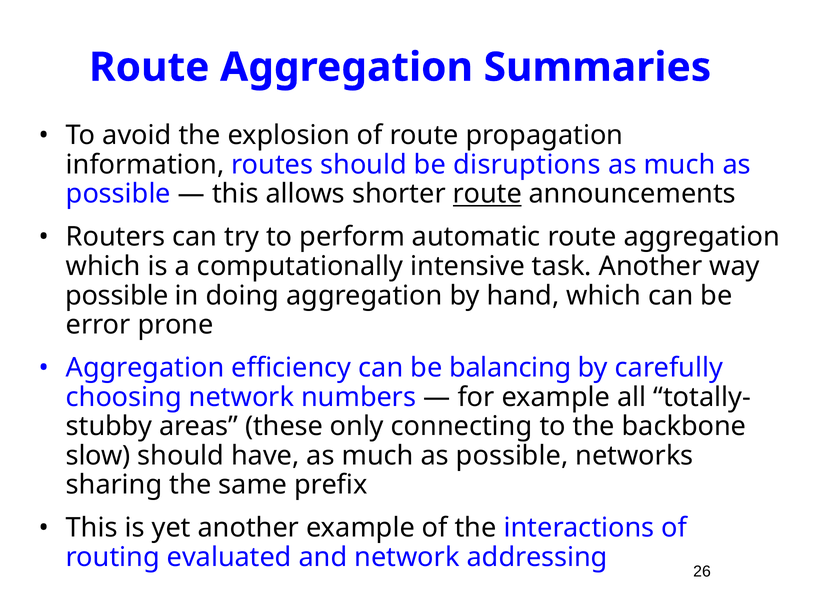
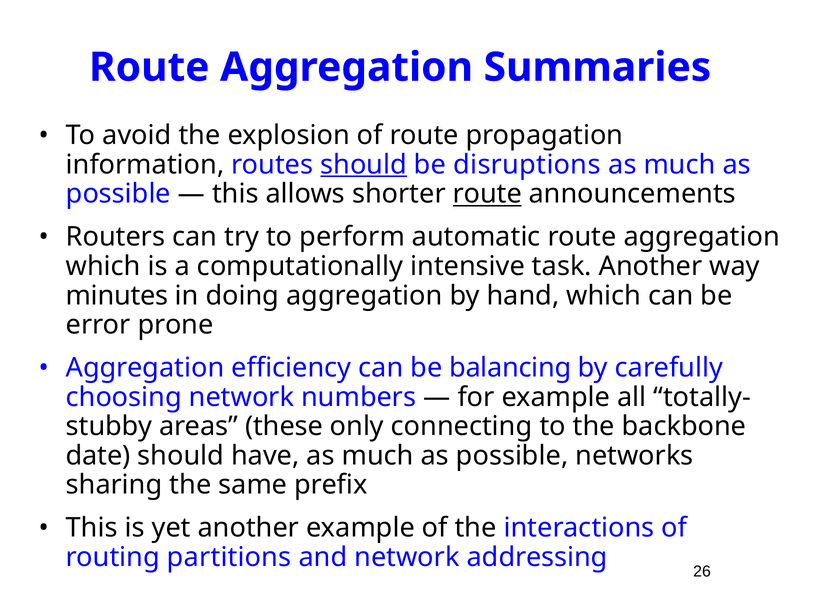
should underline: none -> present (364, 165)
possible: possible -> minutes (117, 295)
slow: slow -> date (98, 455)
evaluated: evaluated -> partitions (229, 557)
